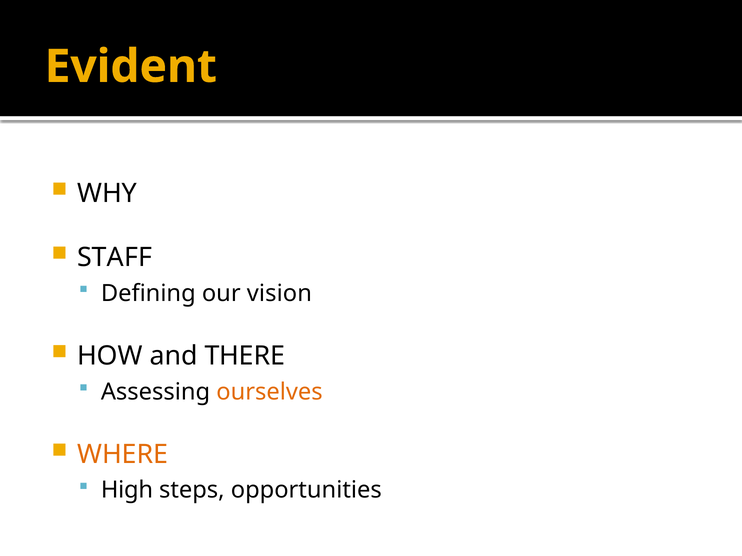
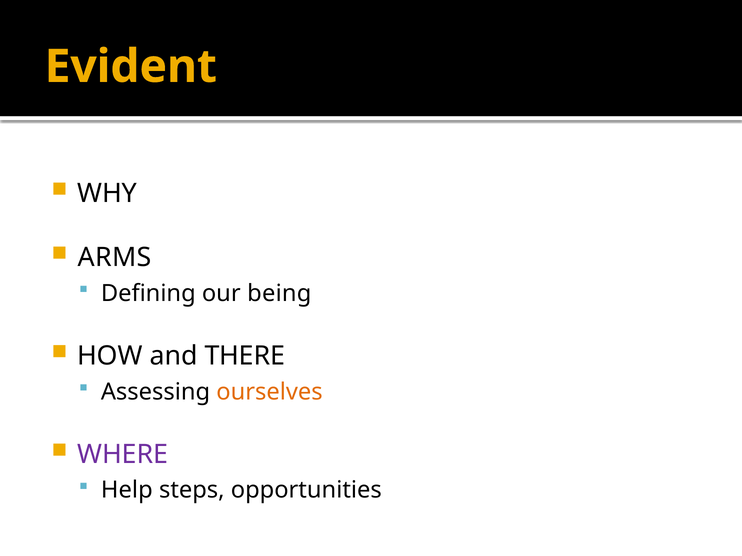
STAFF: STAFF -> ARMS (114, 258)
vision: vision -> being (279, 294)
WHERE colour: orange -> purple (123, 455)
High: High -> Help (127, 491)
